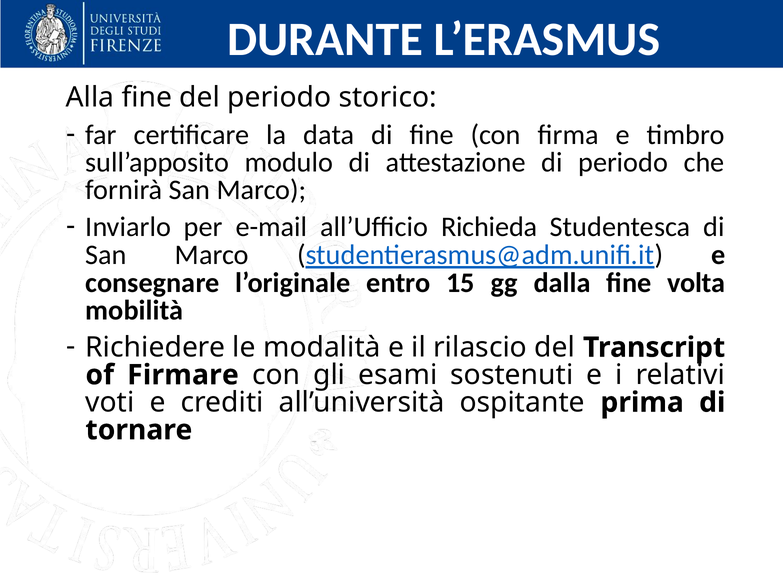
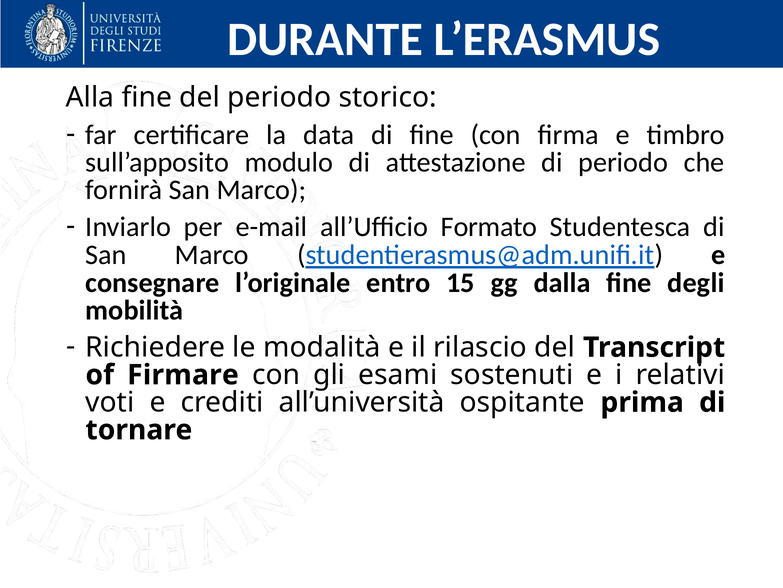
Richieda: Richieda -> Formato (489, 227)
volta: volta -> degli (696, 282)
